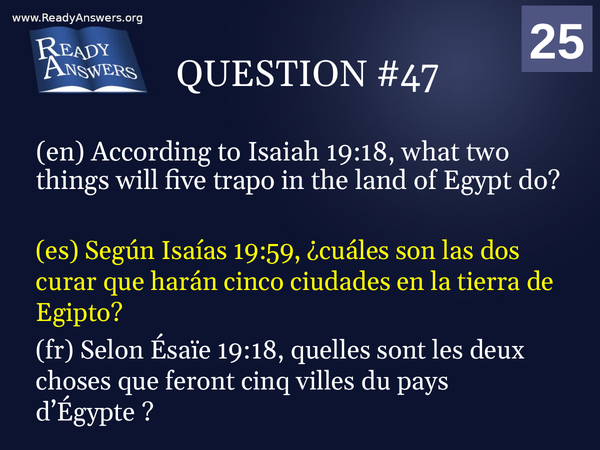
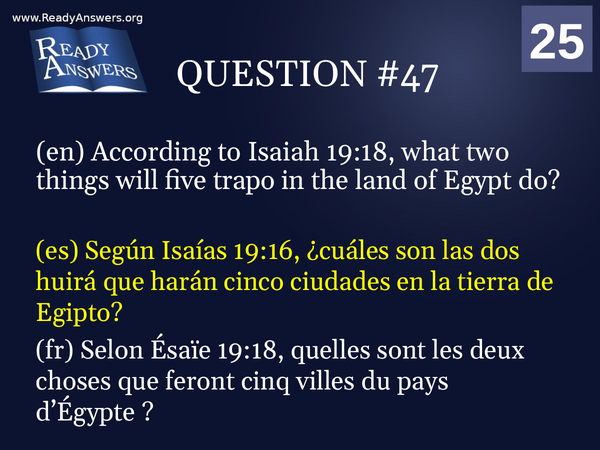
19:59: 19:59 -> 19:16 (267, 251)
curar: curar -> huirá (66, 282)
